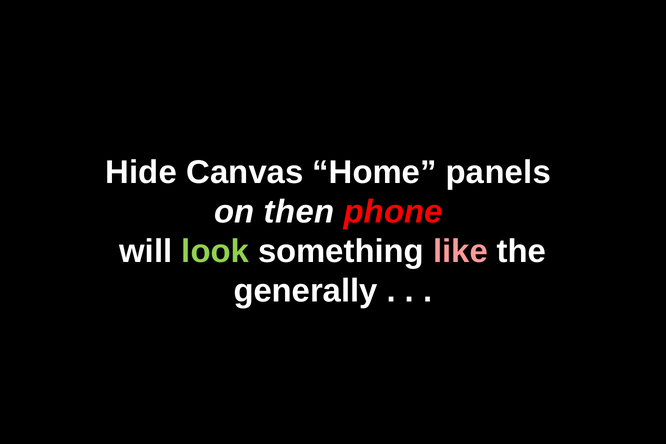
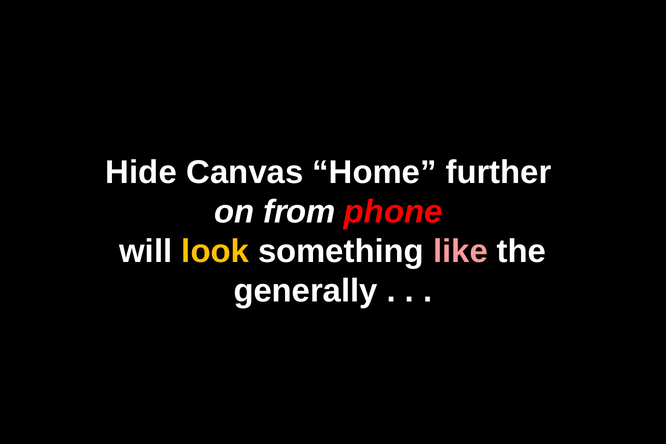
panels: panels -> further (499, 173)
then: then -> from (299, 212)
look colour: light green -> yellow (215, 251)
